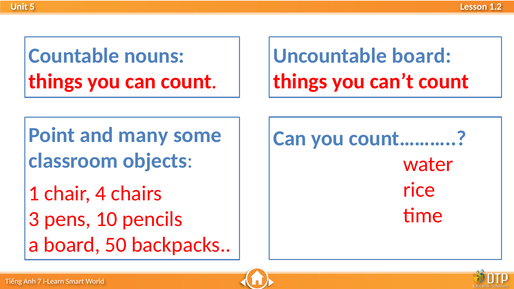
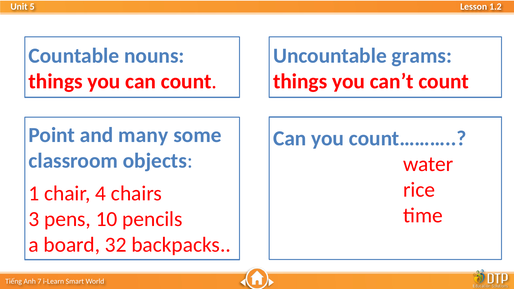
Uncountable board: board -> grams (422, 56)
50: 50 -> 32 (116, 245)
